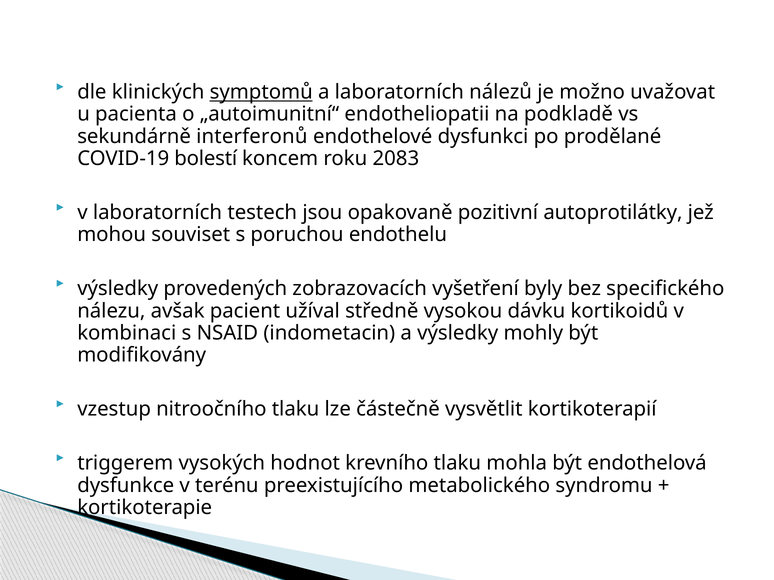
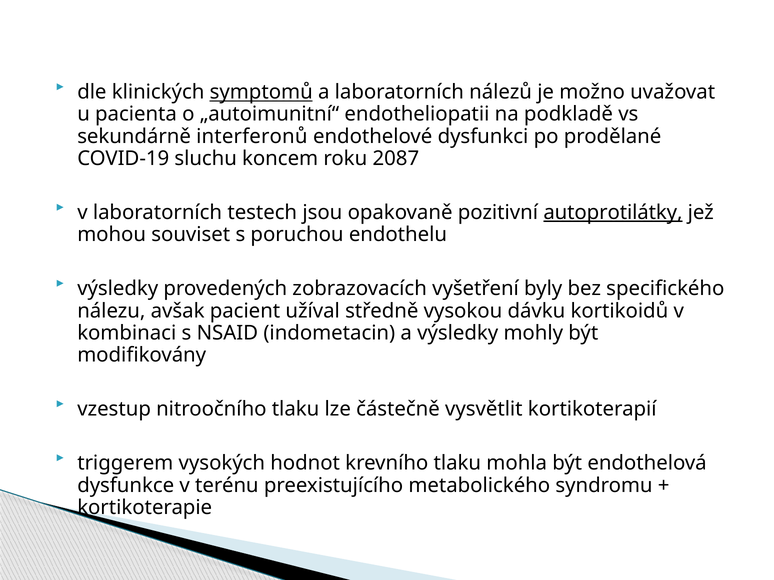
bolestí: bolestí -> sluchu (206, 158)
2083: 2083 -> 2087 (396, 158)
autoprotilátky underline: none -> present (613, 213)
